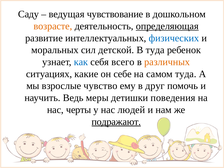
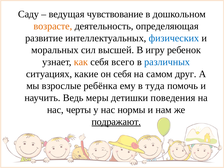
определяющая underline: present -> none (167, 26)
детской: детской -> высшей (116, 50)
В туда: туда -> игру (155, 50)
как colour: blue -> orange (81, 62)
различных colour: orange -> blue (167, 62)
он себе: себе -> себя (123, 74)
самом туда: туда -> друг (186, 74)
чувство: чувство -> ребёнка (100, 86)
друг: друг -> туда (155, 86)
людей: людей -> нормы (131, 110)
